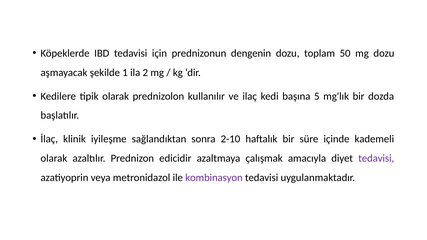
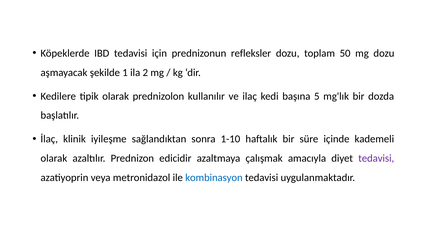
dengenin: dengenin -> refleksler (251, 53)
2-10: 2-10 -> 1-10 (230, 139)
kombinasyon colour: purple -> blue (214, 178)
